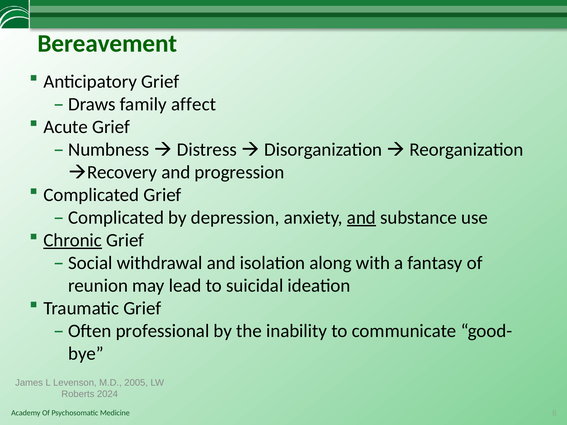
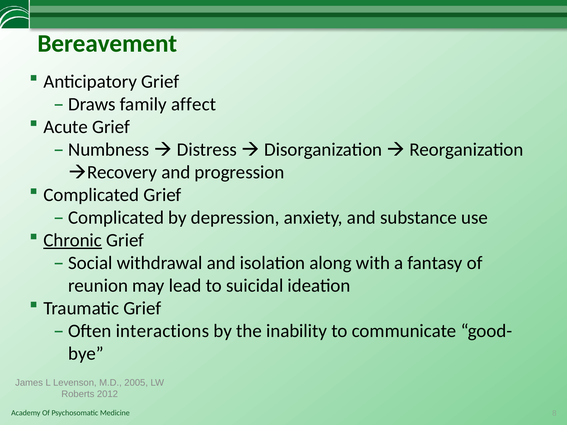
and underline: present -> none (361, 218)
professional: professional -> interactions (162, 331)
2024: 2024 -> 2012 (107, 394)
